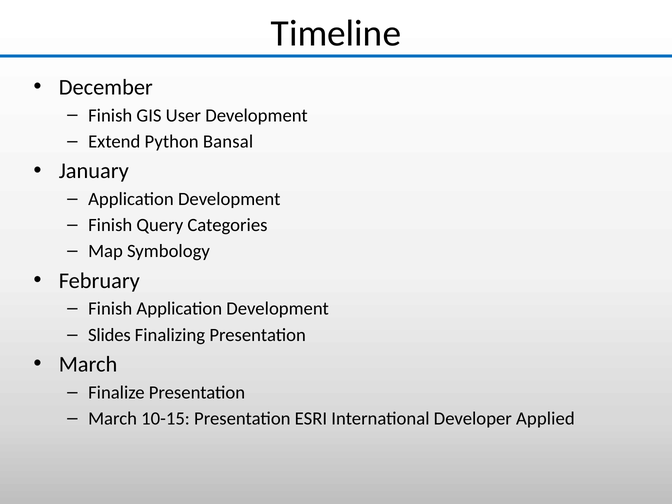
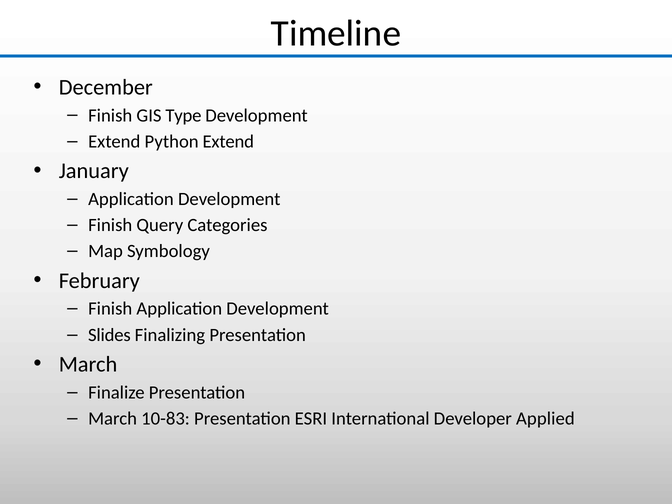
User: User -> Type (183, 115)
Python Bansal: Bansal -> Extend (228, 142)
10-15: 10-15 -> 10-83 (166, 419)
